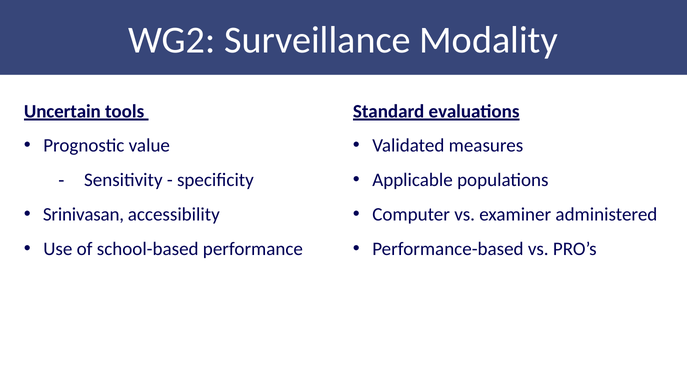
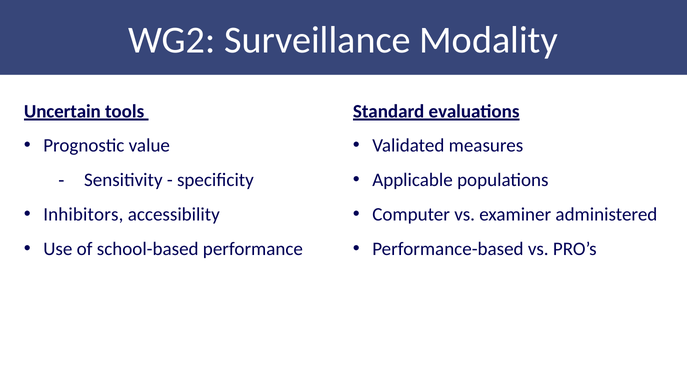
Srinivasan: Srinivasan -> Inhibitors (83, 214)
